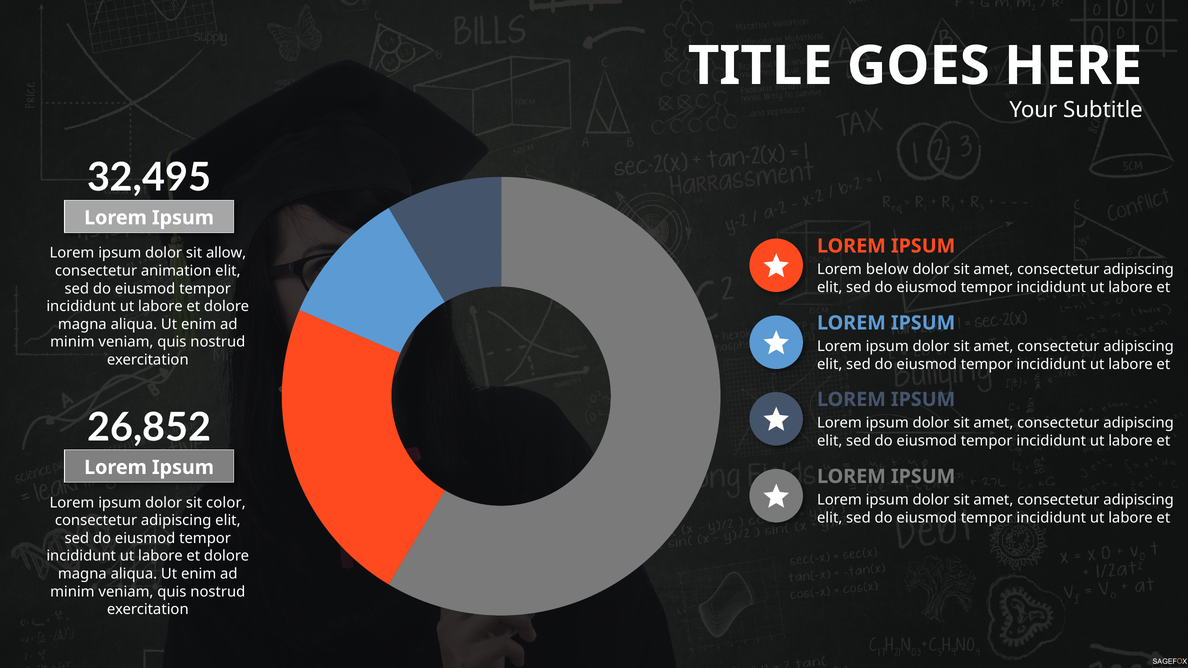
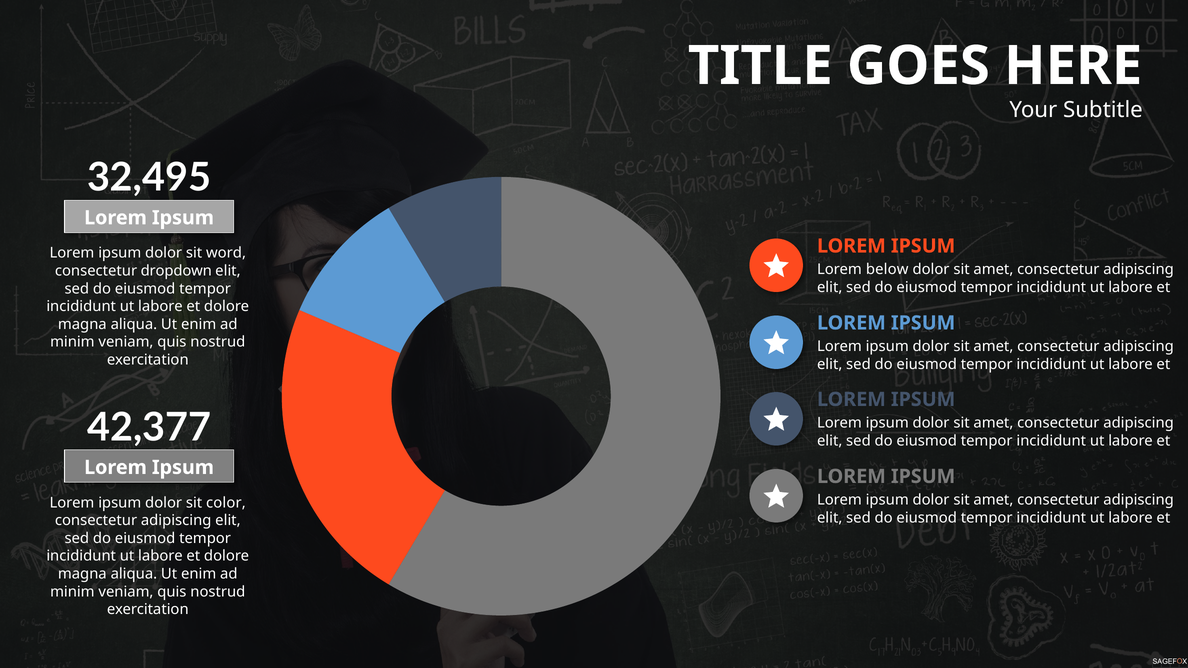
allow: allow -> word (226, 253)
animation: animation -> dropdown (176, 271)
26,852: 26,852 -> 42,377 (149, 428)
